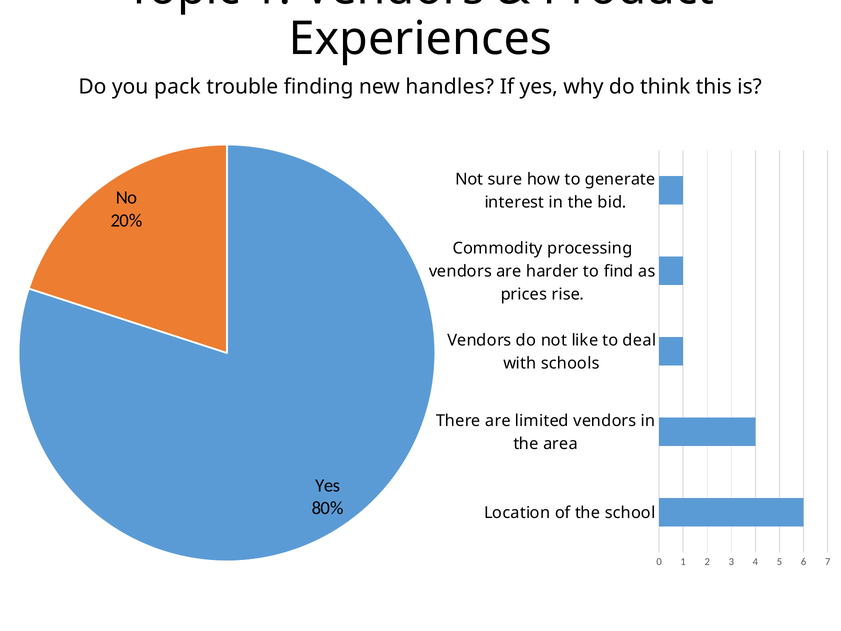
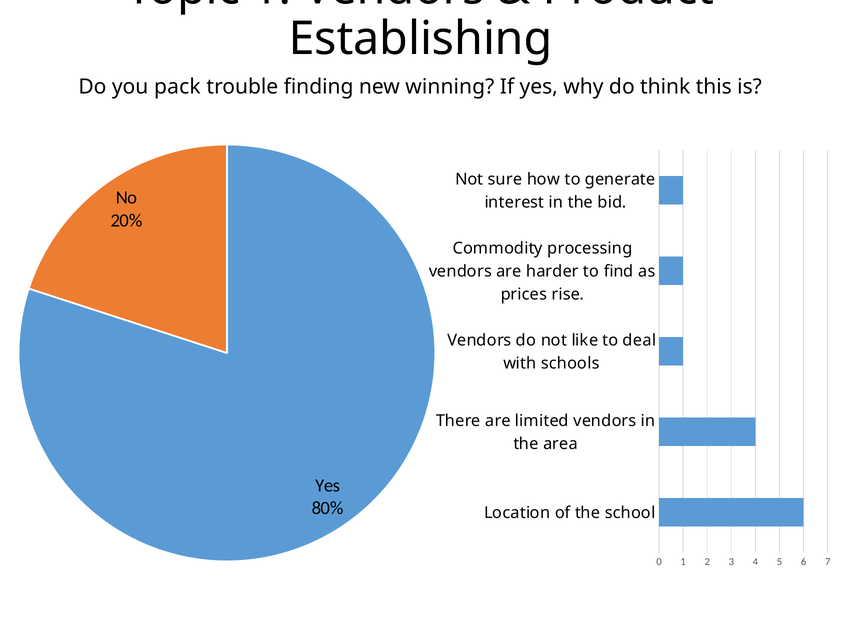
Experiences: Experiences -> Establishing (420, 39)
handles: handles -> winning (450, 87)
